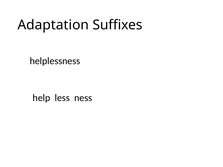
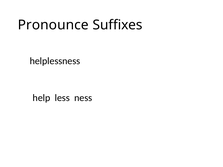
Adaptation: Adaptation -> Pronounce (53, 25)
